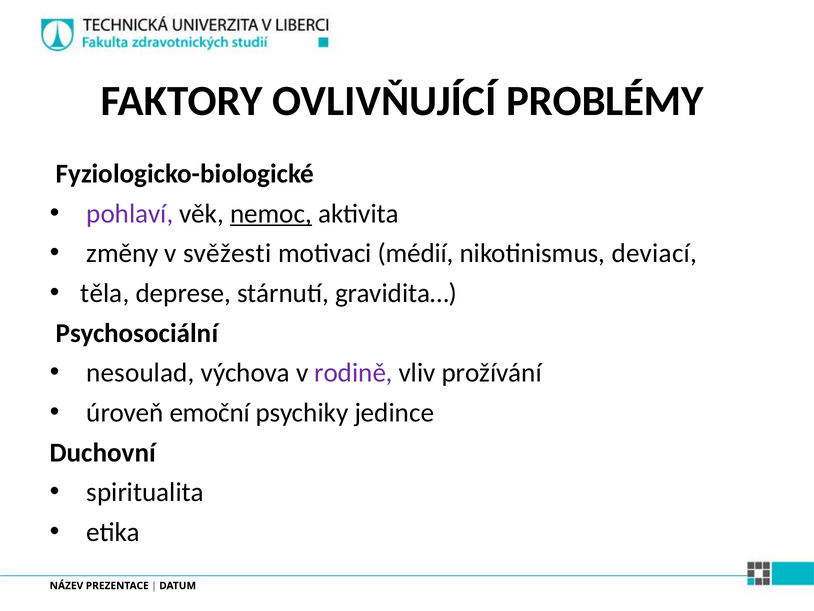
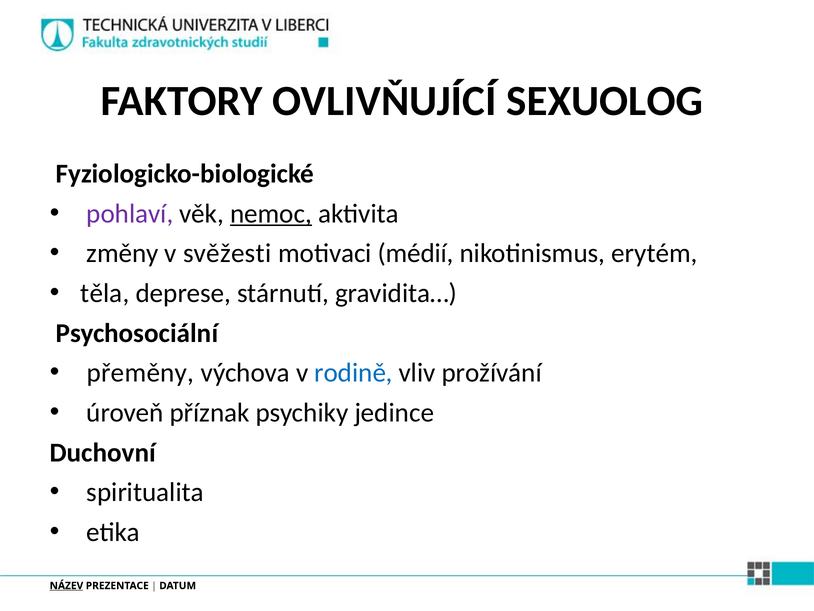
PROBLÉMY: PROBLÉMY -> SEXUOLOG (605, 101)
deviací: deviací -> erytém (654, 253)
nesoulad: nesoulad -> přeměny (140, 373)
rodině colour: purple -> blue (354, 373)
emoční: emoční -> příznak (210, 412)
NÁZEV underline: none -> present (66, 585)
